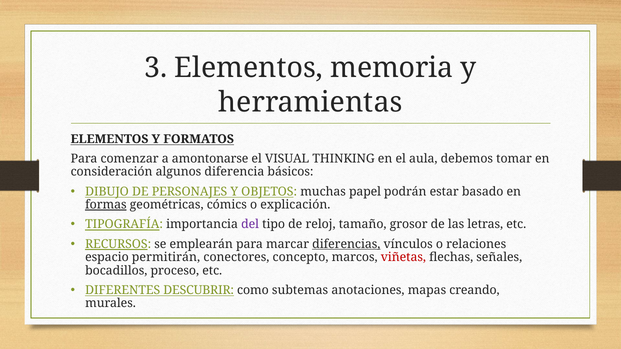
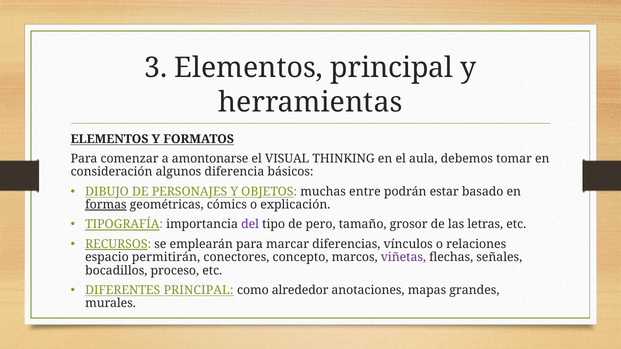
Elementos memoria: memoria -> principal (392, 68)
papel: papel -> entre (365, 192)
reloj: reloj -> pero (321, 225)
diferencias underline: present -> none (346, 244)
viñetas colour: red -> purple (403, 257)
DIFERENTES DESCUBRIR: DESCUBRIR -> PRINCIPAL (199, 290)
subtemas: subtemas -> alrededor (300, 290)
creando: creando -> grandes (474, 290)
